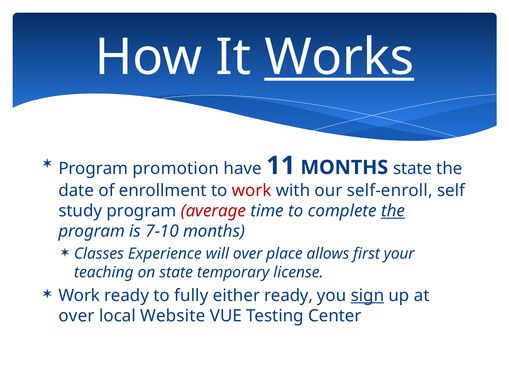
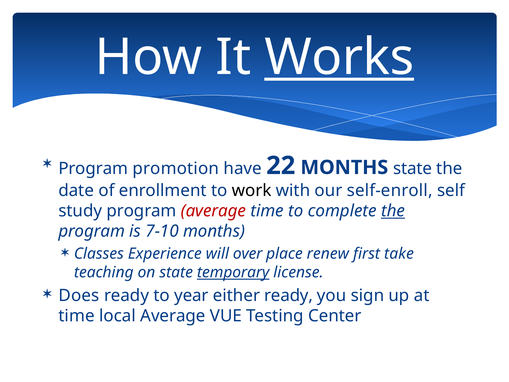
11: 11 -> 22 (281, 166)
work colour: red -> black (252, 190)
allows: allows -> renew (328, 254)
your: your -> take (399, 254)
temporary underline: none -> present (233, 272)
Work: Work -> Does (79, 295)
fully: fully -> year (191, 295)
sign underline: present -> none (367, 295)
over: over -> time (77, 316)
local Website: Website -> Average (173, 316)
